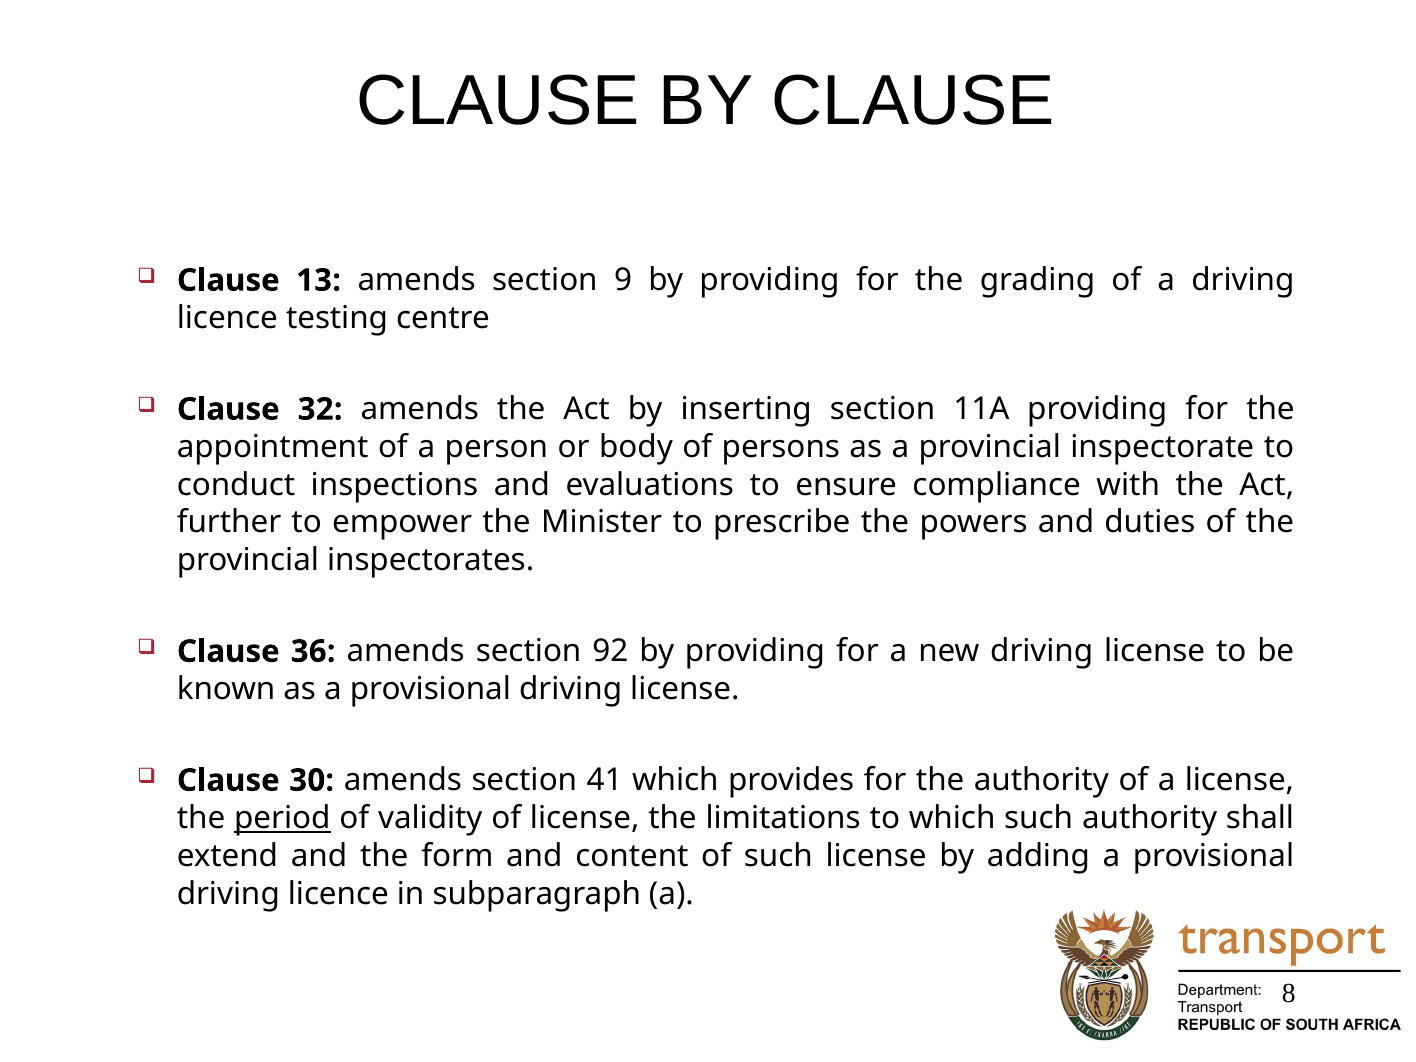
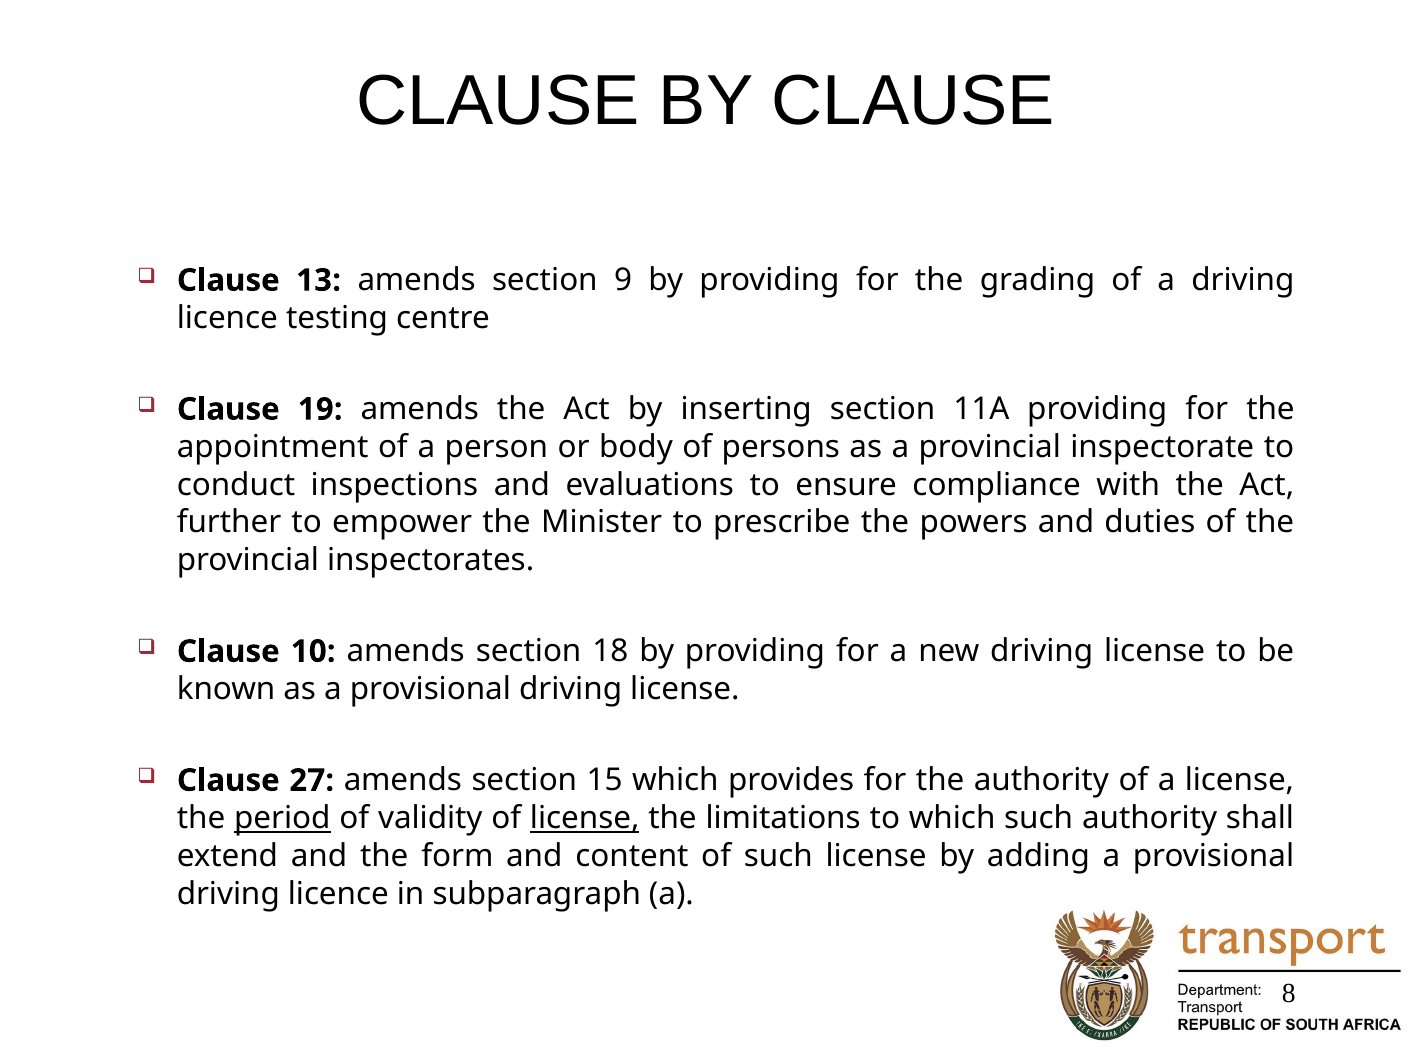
32: 32 -> 19 (320, 409)
36: 36 -> 10 (313, 651)
92: 92 -> 18 (610, 651)
30: 30 -> 27 (312, 780)
41: 41 -> 15 (605, 780)
license underline: none -> present (585, 818)
